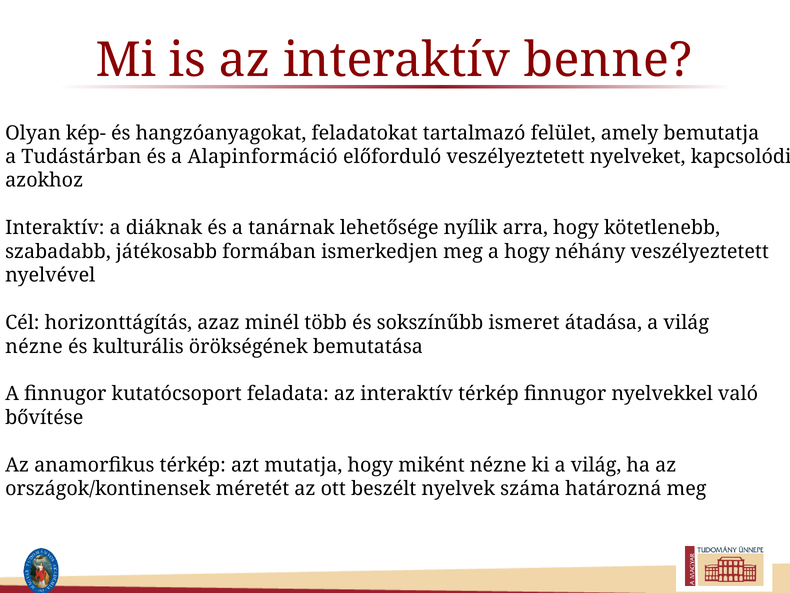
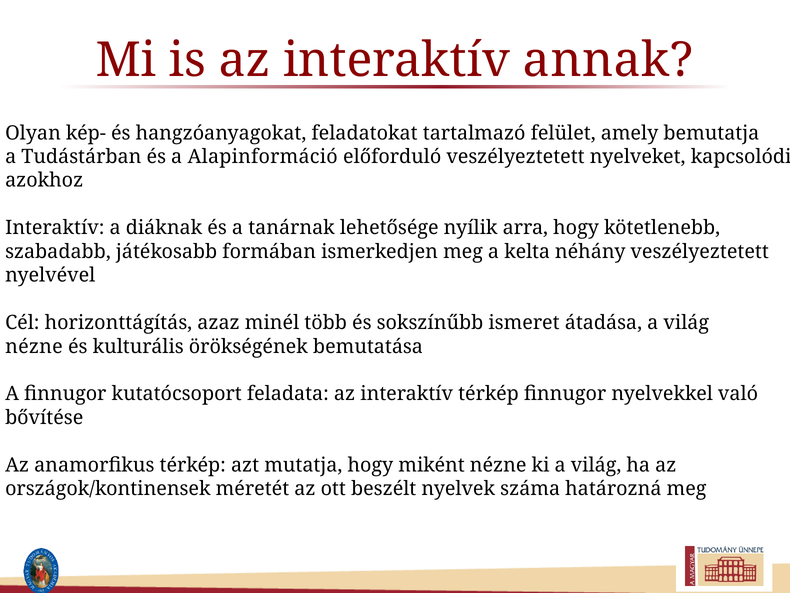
benne: benne -> annak (608, 60)
a hogy: hogy -> kelta (527, 251)
